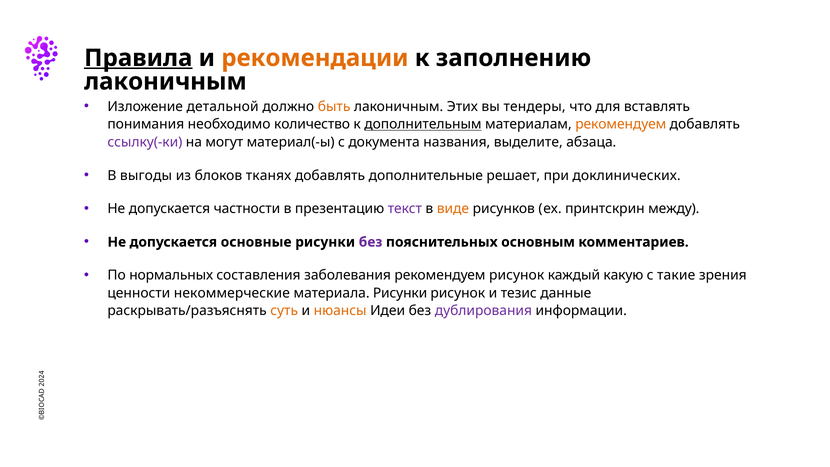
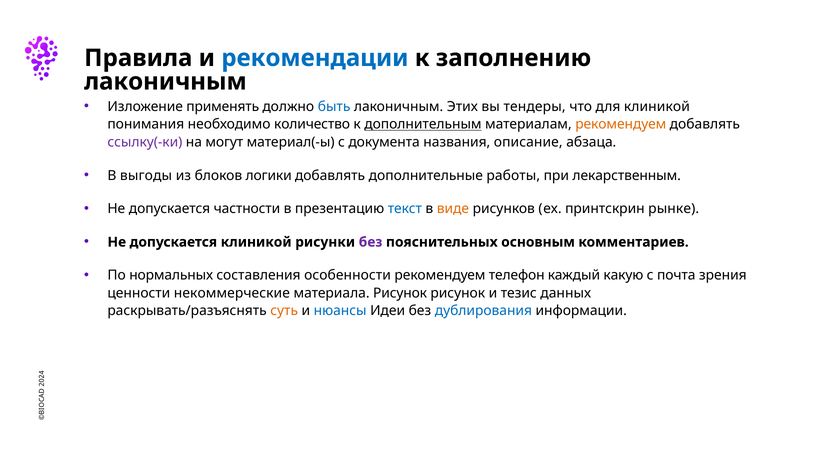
Правила underline: present -> none (138, 58)
рекомендации colour: orange -> blue (315, 58)
детальной: детальной -> применять (223, 107)
быть colour: orange -> blue (334, 107)
для вставлять: вставлять -> клиникой (657, 107)
выделите: выделите -> описание (528, 142)
тканях: тканях -> логики (269, 175)
решает: решает -> работы (513, 175)
доклинических: доклинических -> лекарственным (627, 175)
текст colour: purple -> blue (405, 209)
между: между -> рынке (674, 209)
допускается основные: основные -> клиникой (256, 242)
заболевания: заболевания -> особенности (348, 275)
рекомендуем рисунок: рисунок -> телефон (517, 275)
такие: такие -> почта (676, 275)
материала Рисунки: Рисунки -> Рисунок (400, 293)
данные: данные -> данных (566, 293)
нюансы colour: orange -> blue (340, 311)
дублирования colour: purple -> blue (483, 311)
